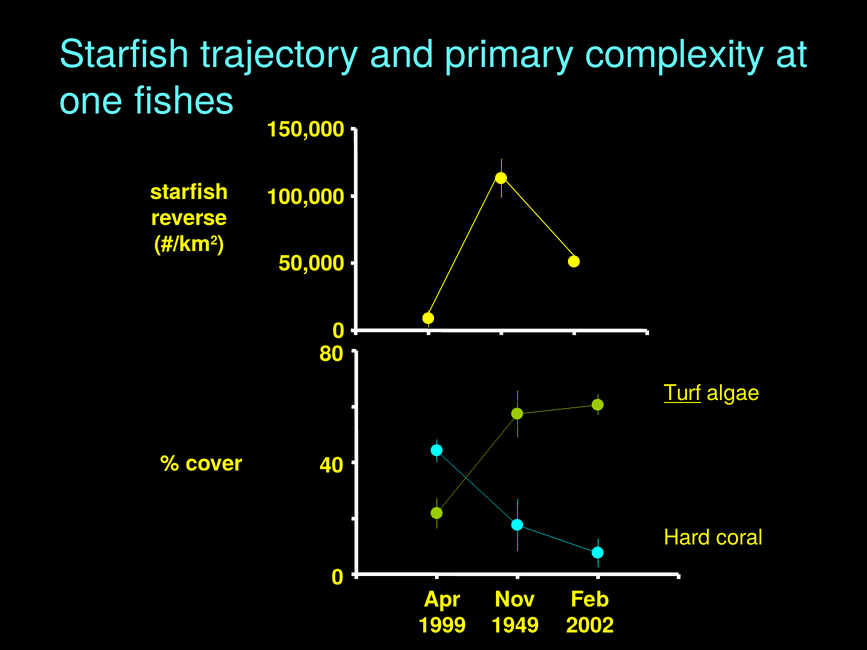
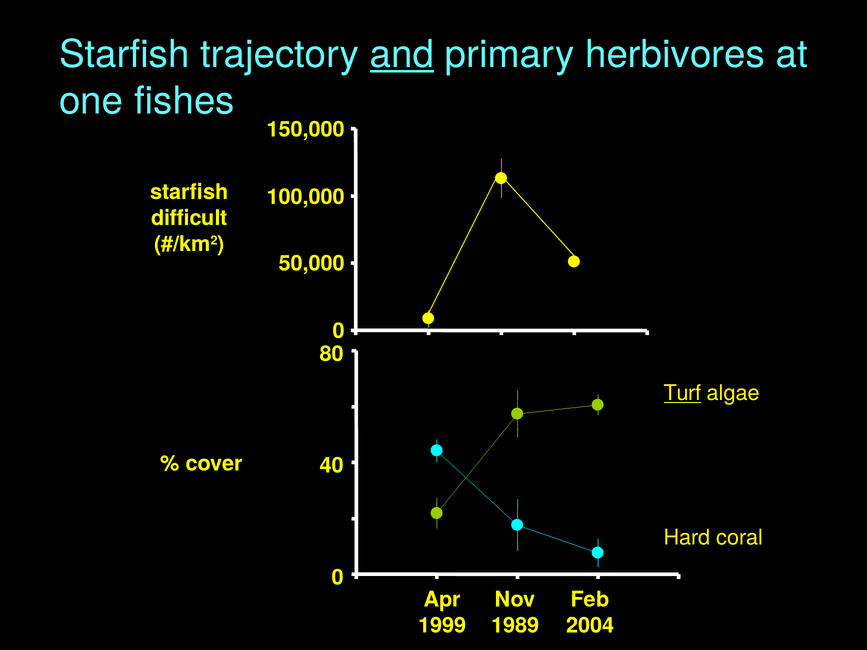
and underline: none -> present (402, 55)
complexity: complexity -> herbivores (675, 55)
reverse: reverse -> difficult (189, 218)
1949: 1949 -> 1989 (515, 626)
2002: 2002 -> 2004 (590, 626)
